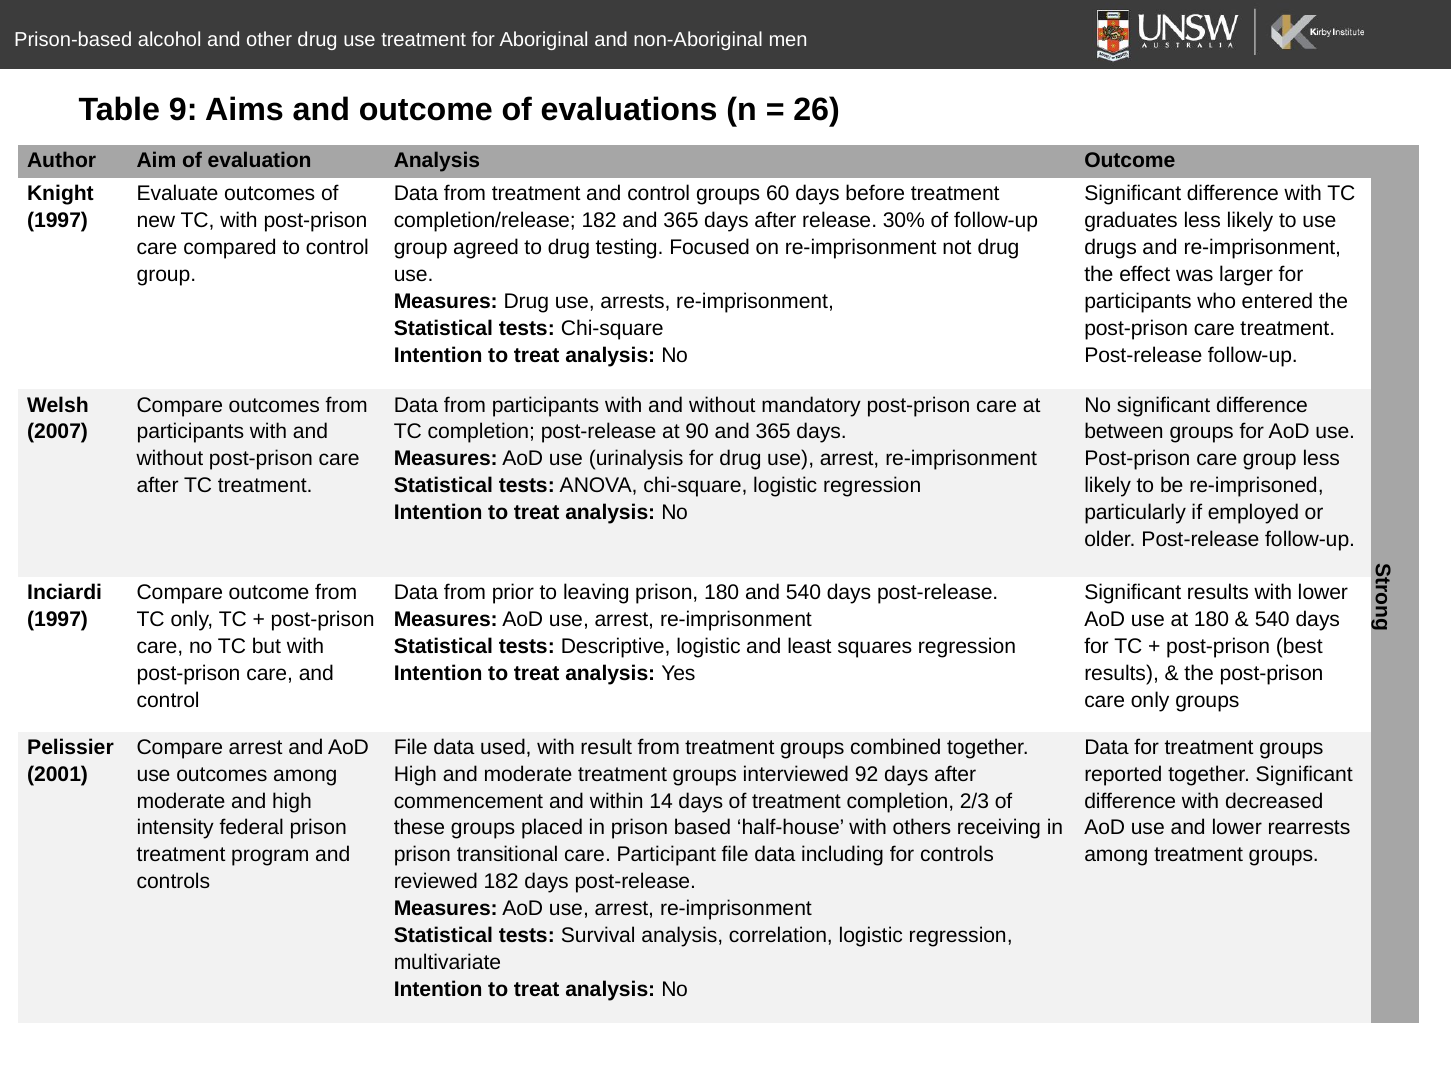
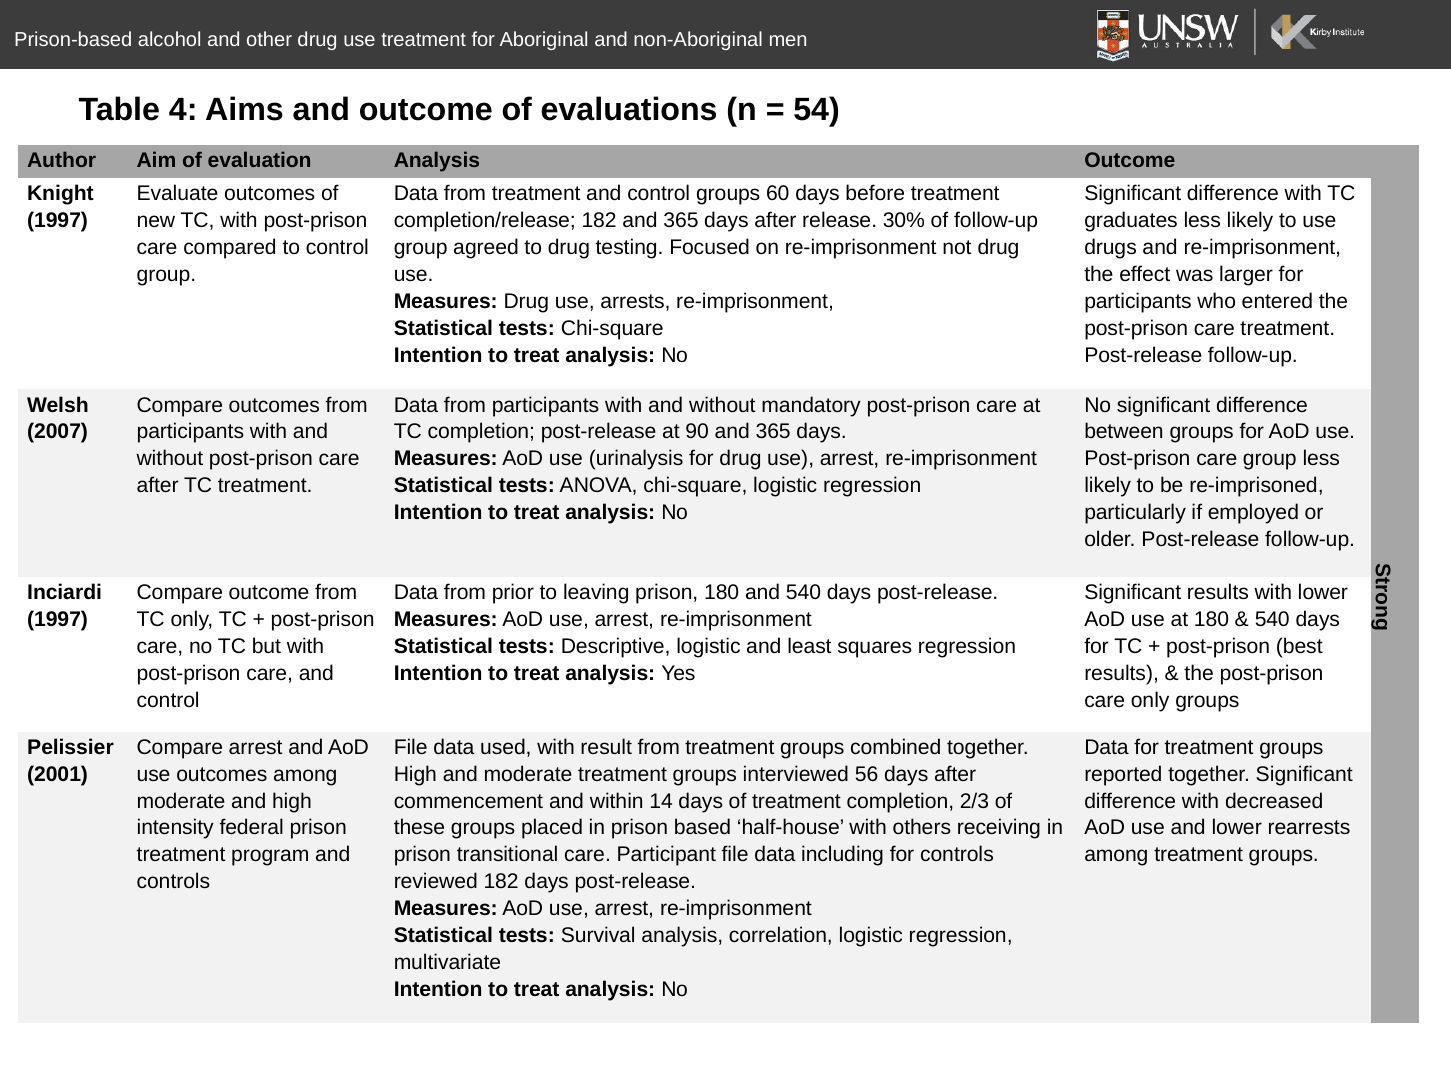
9: 9 -> 4 (183, 110)
26: 26 -> 54 (817, 110)
92: 92 -> 56 (867, 774)
